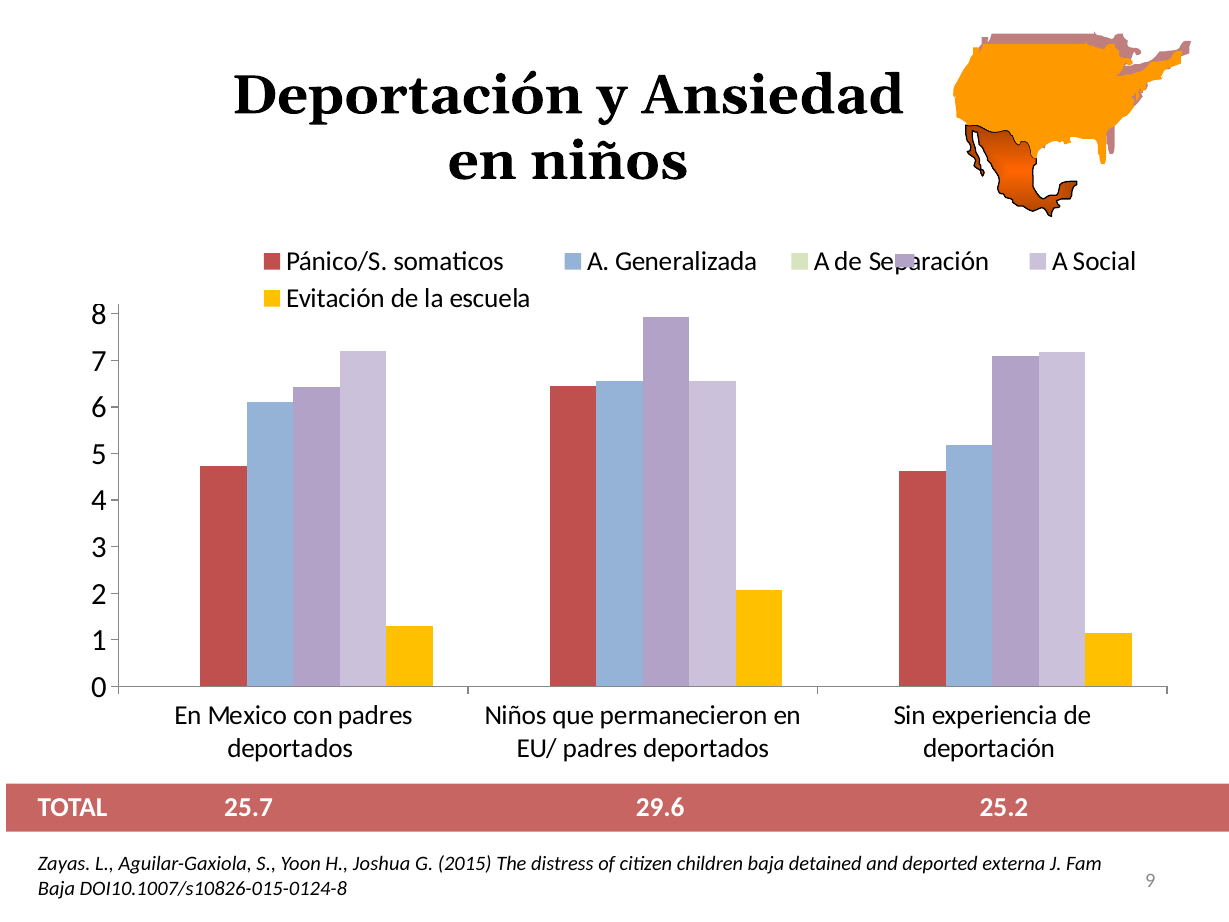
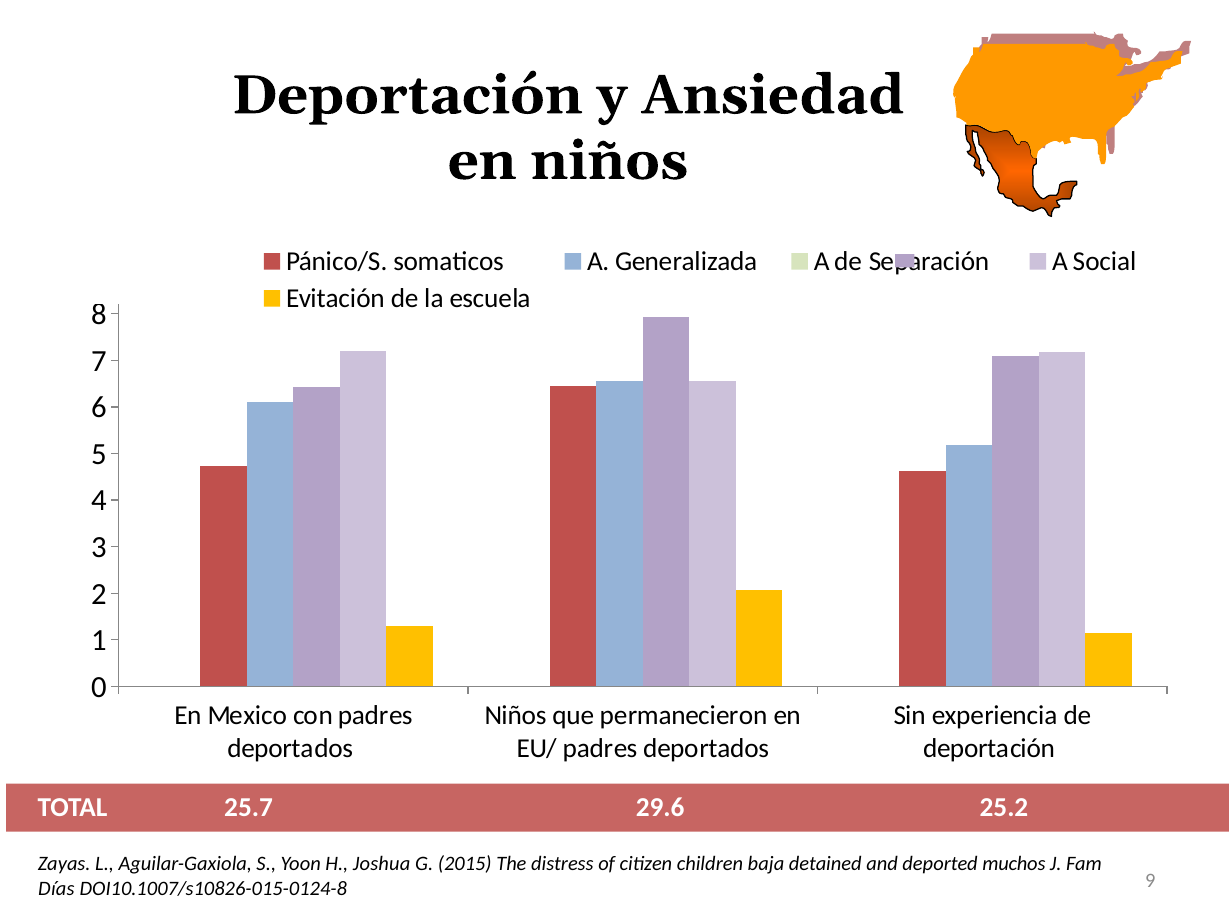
externa: externa -> muchos (1014, 864)
Baja: Baja -> Días (56, 888)
